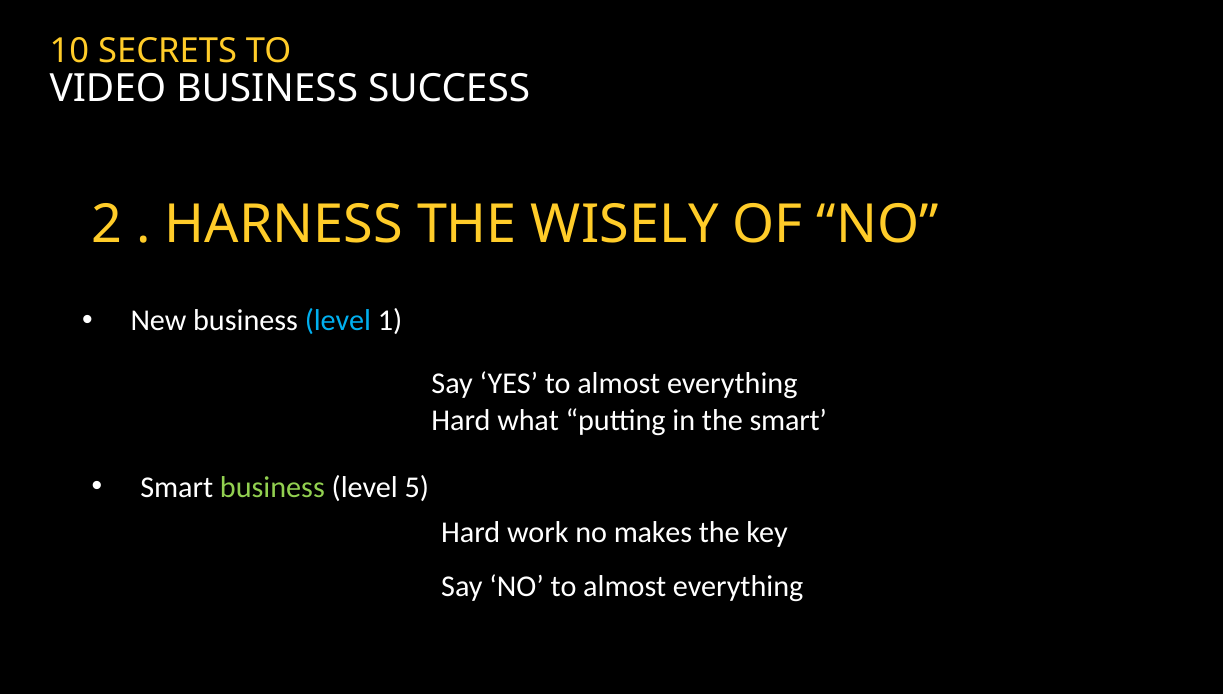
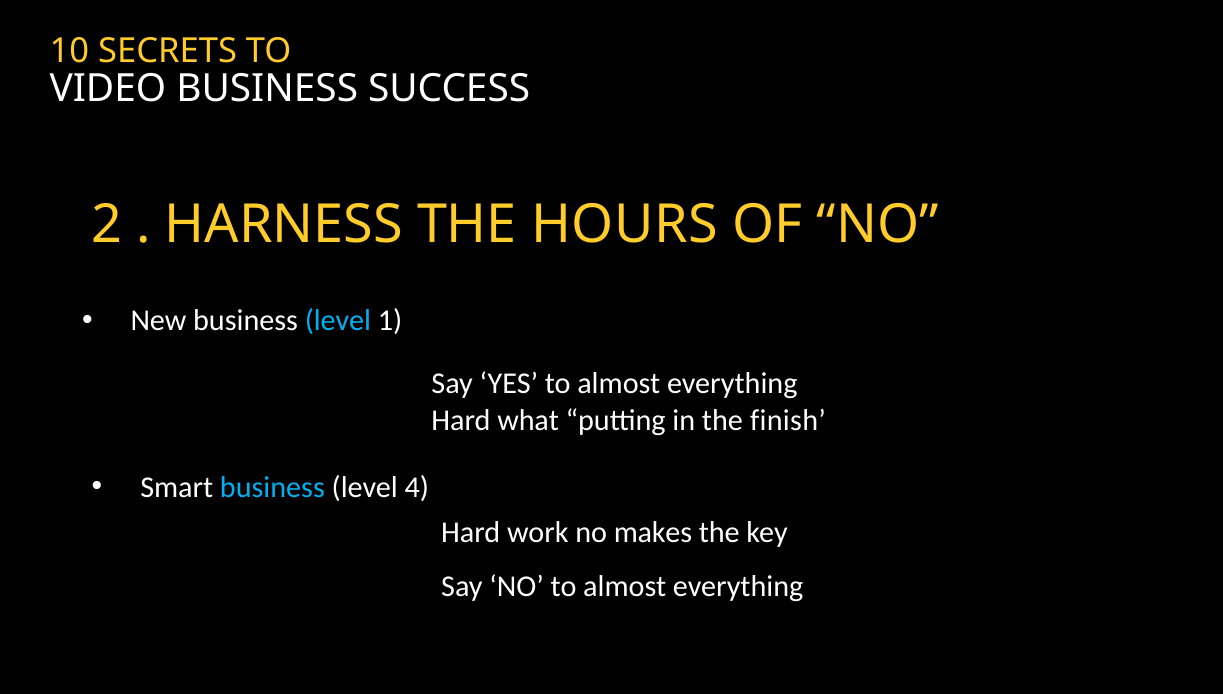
WISELY: WISELY -> HOURS (625, 225)
the smart: smart -> finish (788, 420)
business colour: light green -> light blue (272, 488)
5: 5 -> 4 (417, 488)
